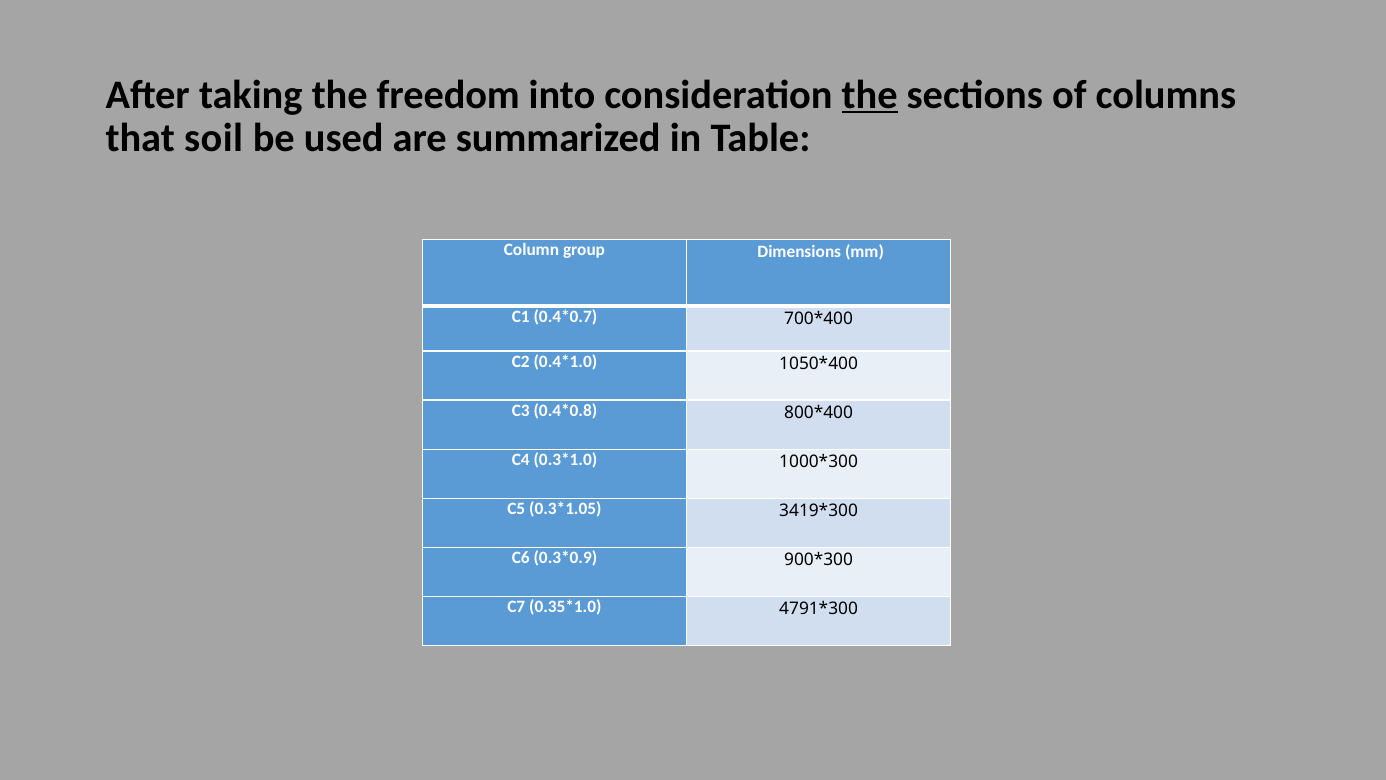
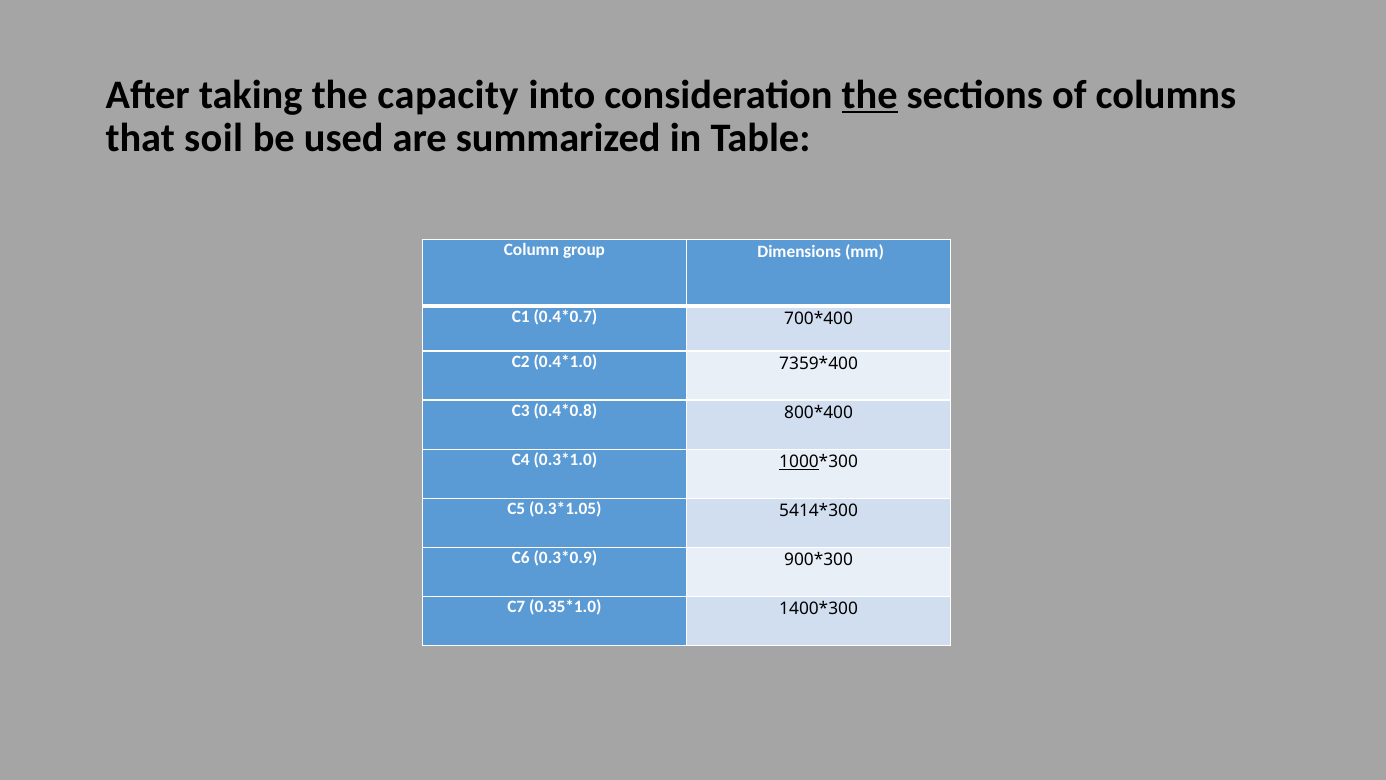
freedom: freedom -> capacity (448, 95)
1050: 1050 -> 7359 (799, 364)
1000 underline: none -> present (799, 462)
3419: 3419 -> 5414 (799, 511)
4791: 4791 -> 1400 (799, 609)
